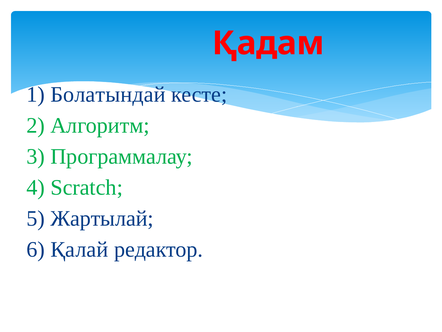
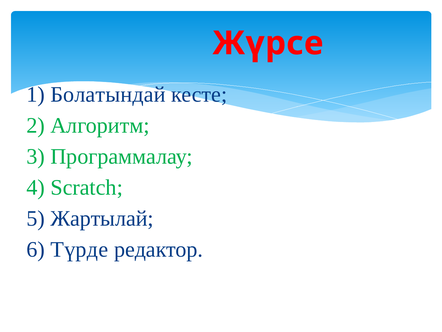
Қадам: Қадам -> Жүрсе (268, 43)
Қалай: Қалай -> Түрде (79, 249)
